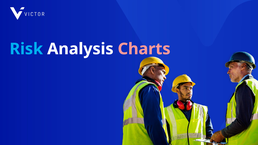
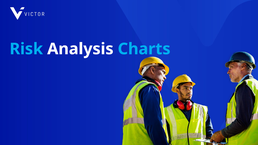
Charts colour: pink -> light blue (144, 49)
